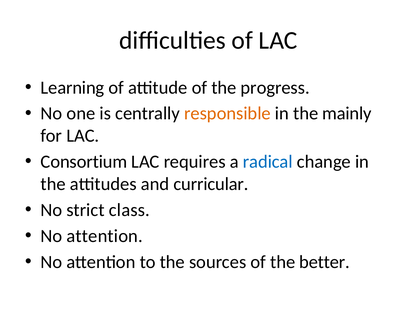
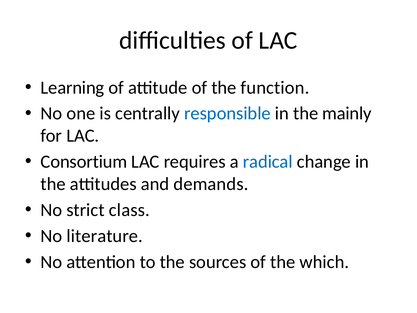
progress: progress -> function (275, 87)
responsible colour: orange -> blue (227, 113)
curricular: curricular -> demands (211, 184)
attention: attention -> literature (105, 236)
better: better -> which (324, 262)
